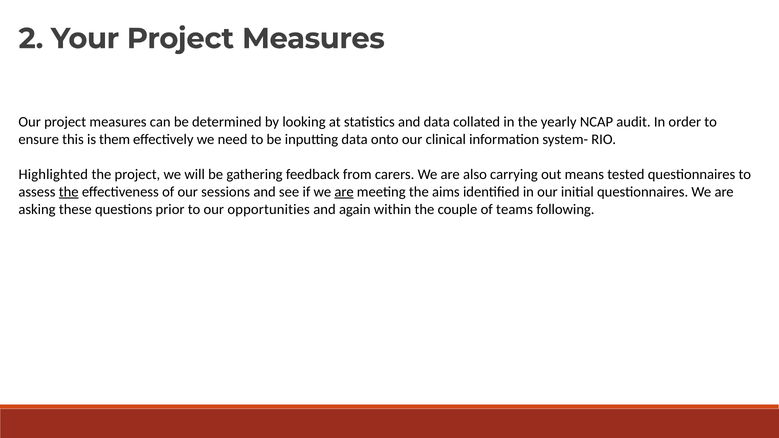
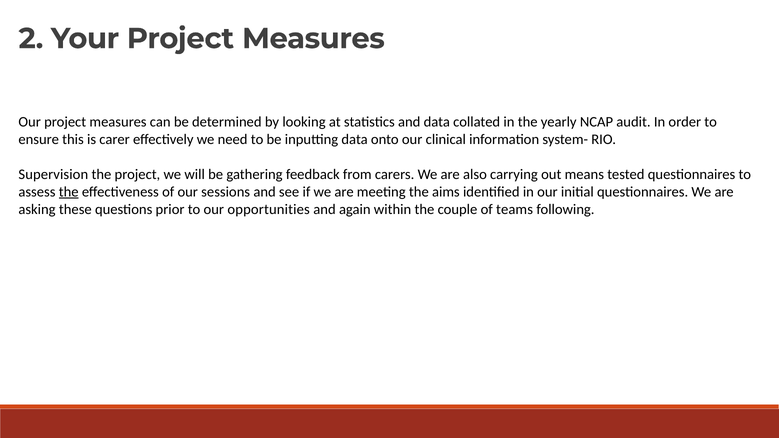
them: them -> carer (115, 139)
Highlighted: Highlighted -> Supervision (53, 174)
are underline: present -> none (344, 192)
